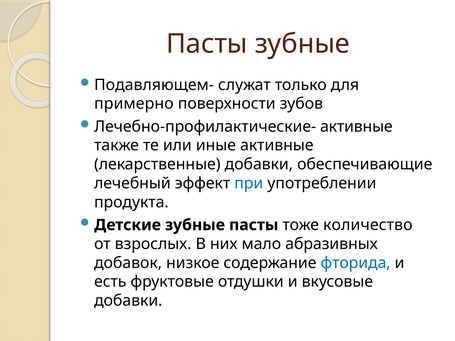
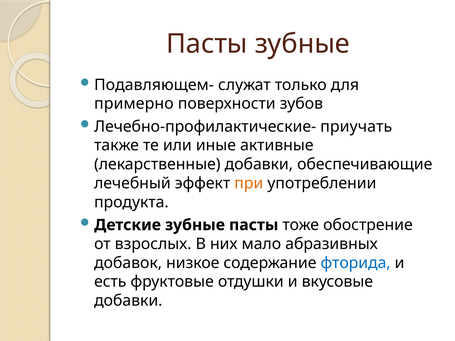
Лечебно-профилактические- активные: активные -> приучать (356, 127)
при colour: blue -> orange (249, 183)
количество: количество -> обострение (368, 225)
